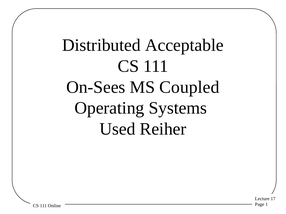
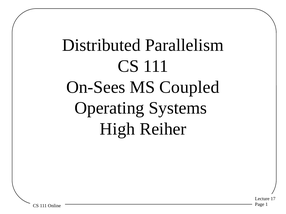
Acceptable: Acceptable -> Parallelism (184, 45)
Used: Used -> High (117, 129)
